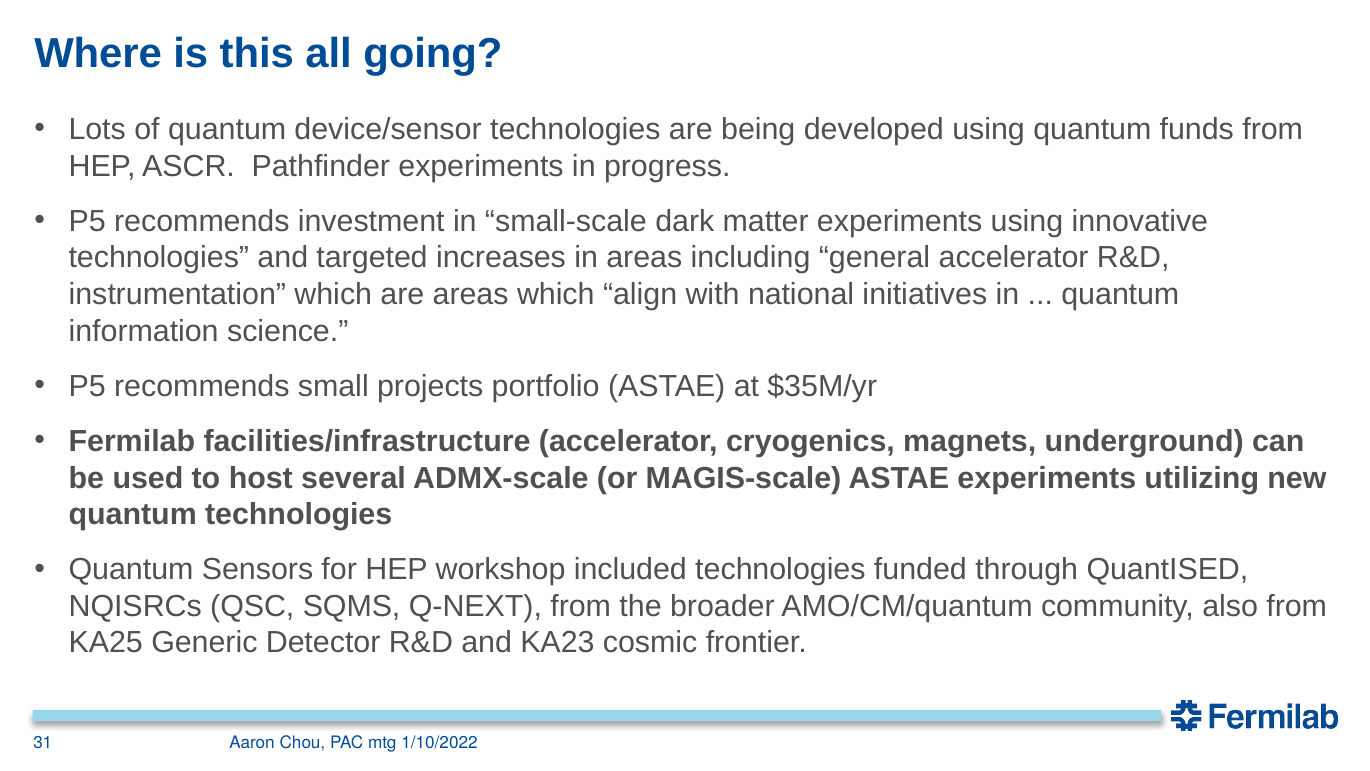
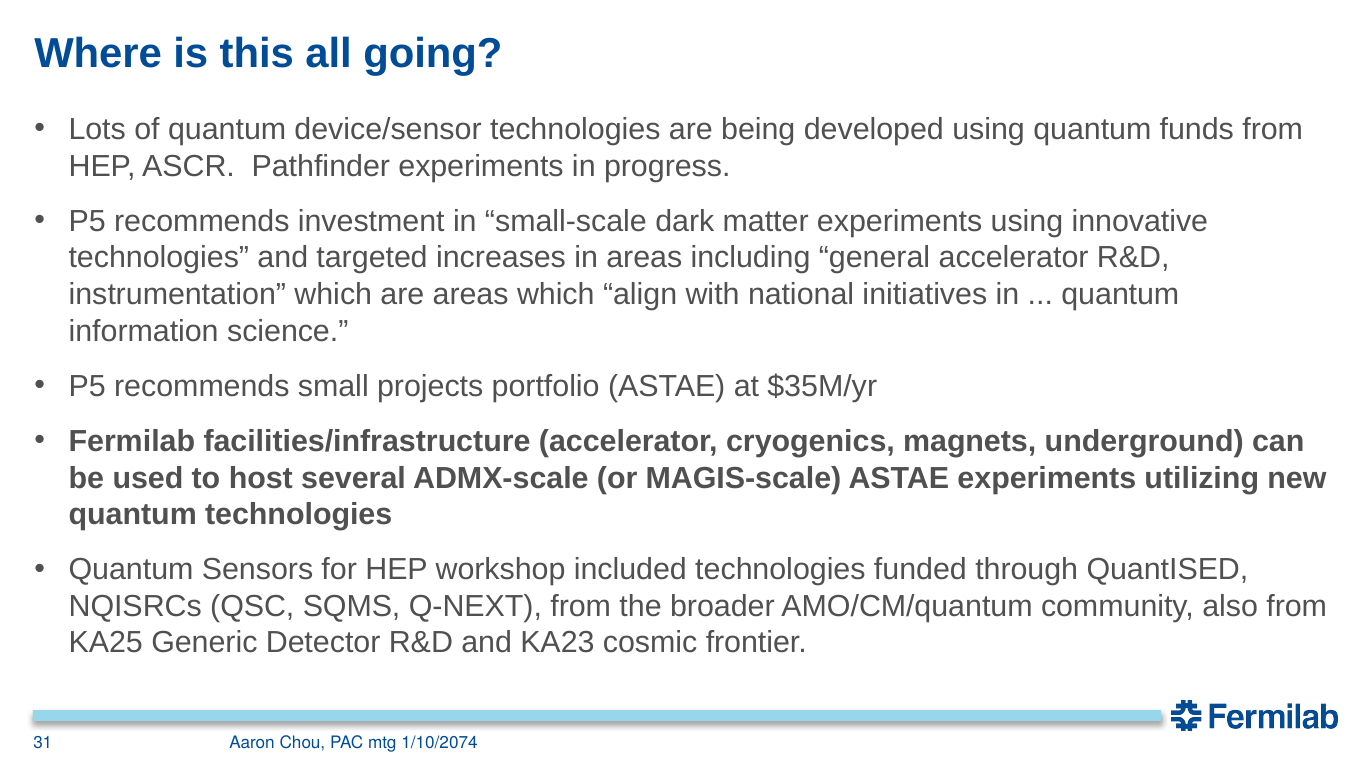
1/10/2022: 1/10/2022 -> 1/10/2074 (439, 742)
